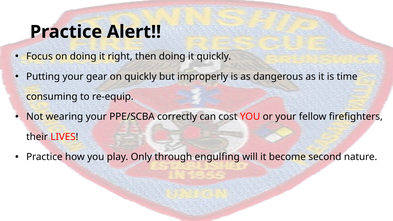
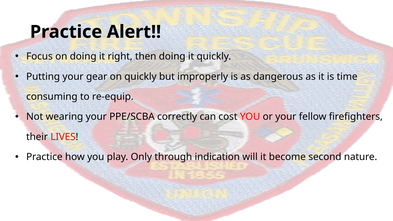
engulfing: engulfing -> indication (217, 157)
